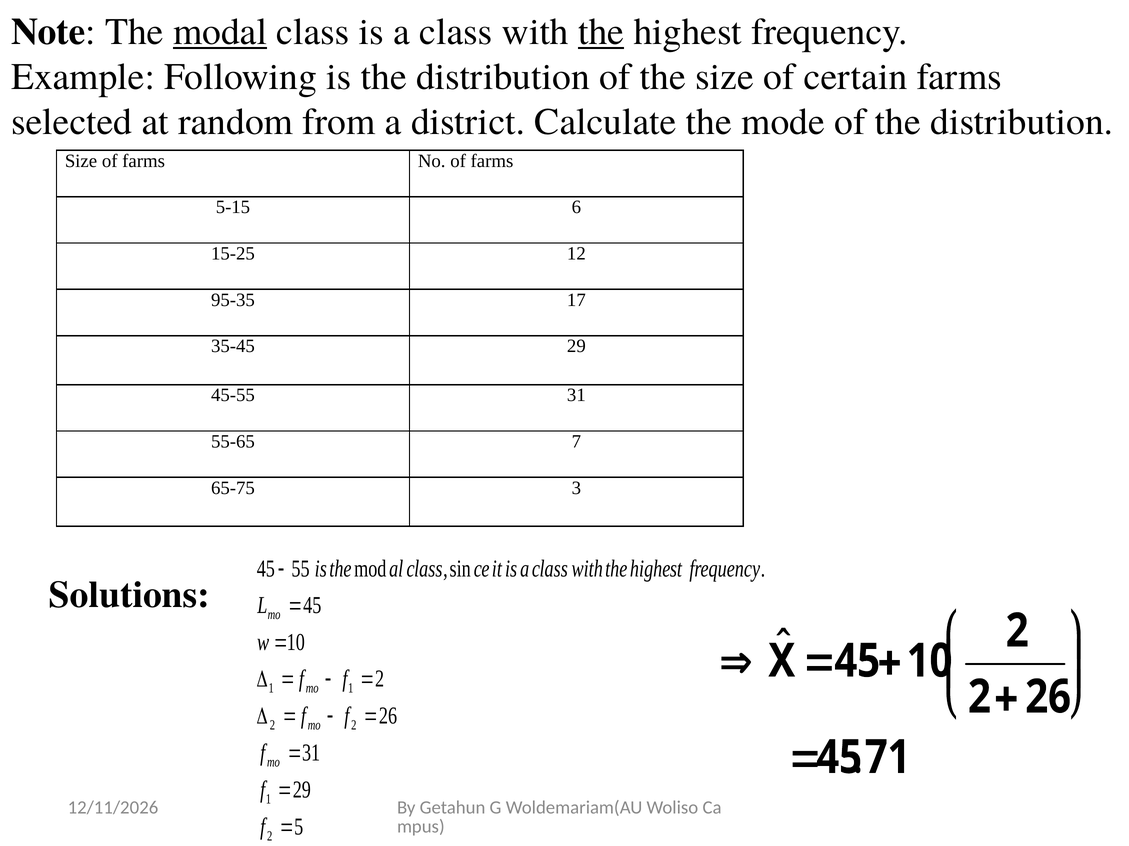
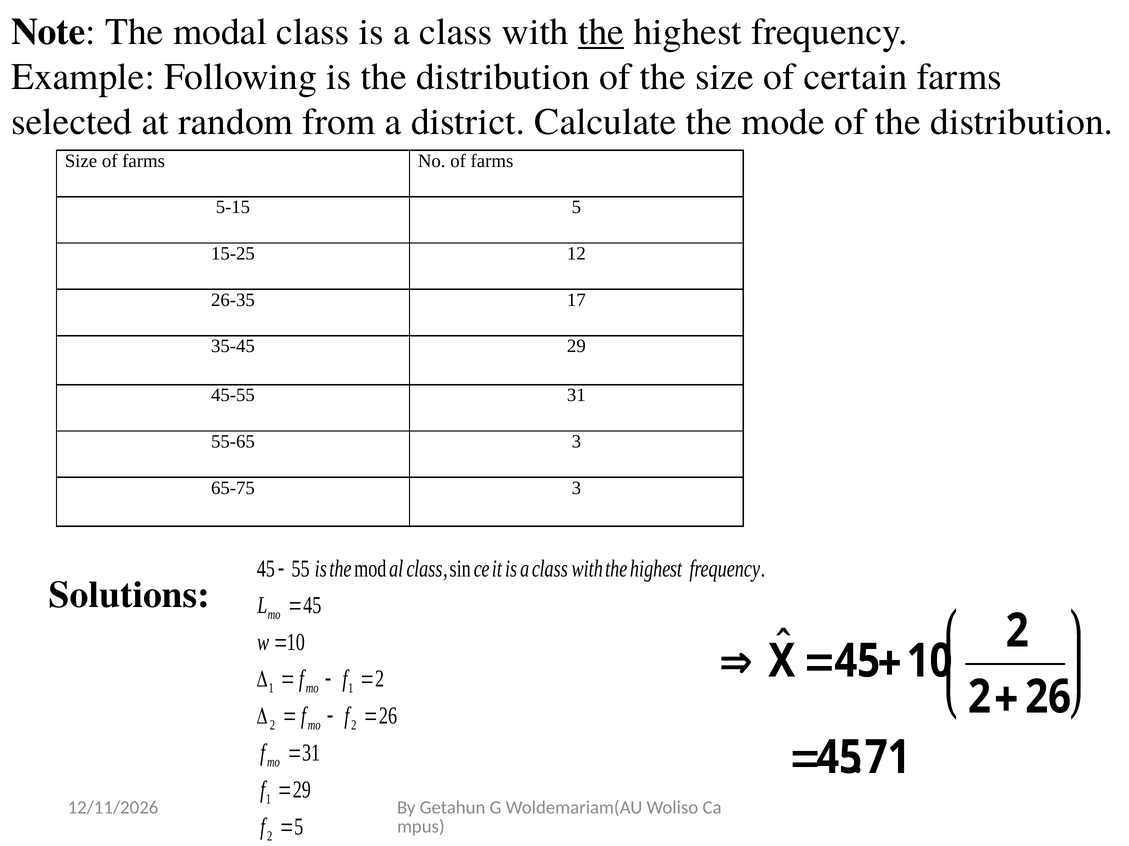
modal underline: present -> none (220, 32)
5-15 6: 6 -> 5 (576, 207)
95-35: 95-35 -> 26-35 (233, 300)
55-65 7: 7 -> 3 (576, 442)
